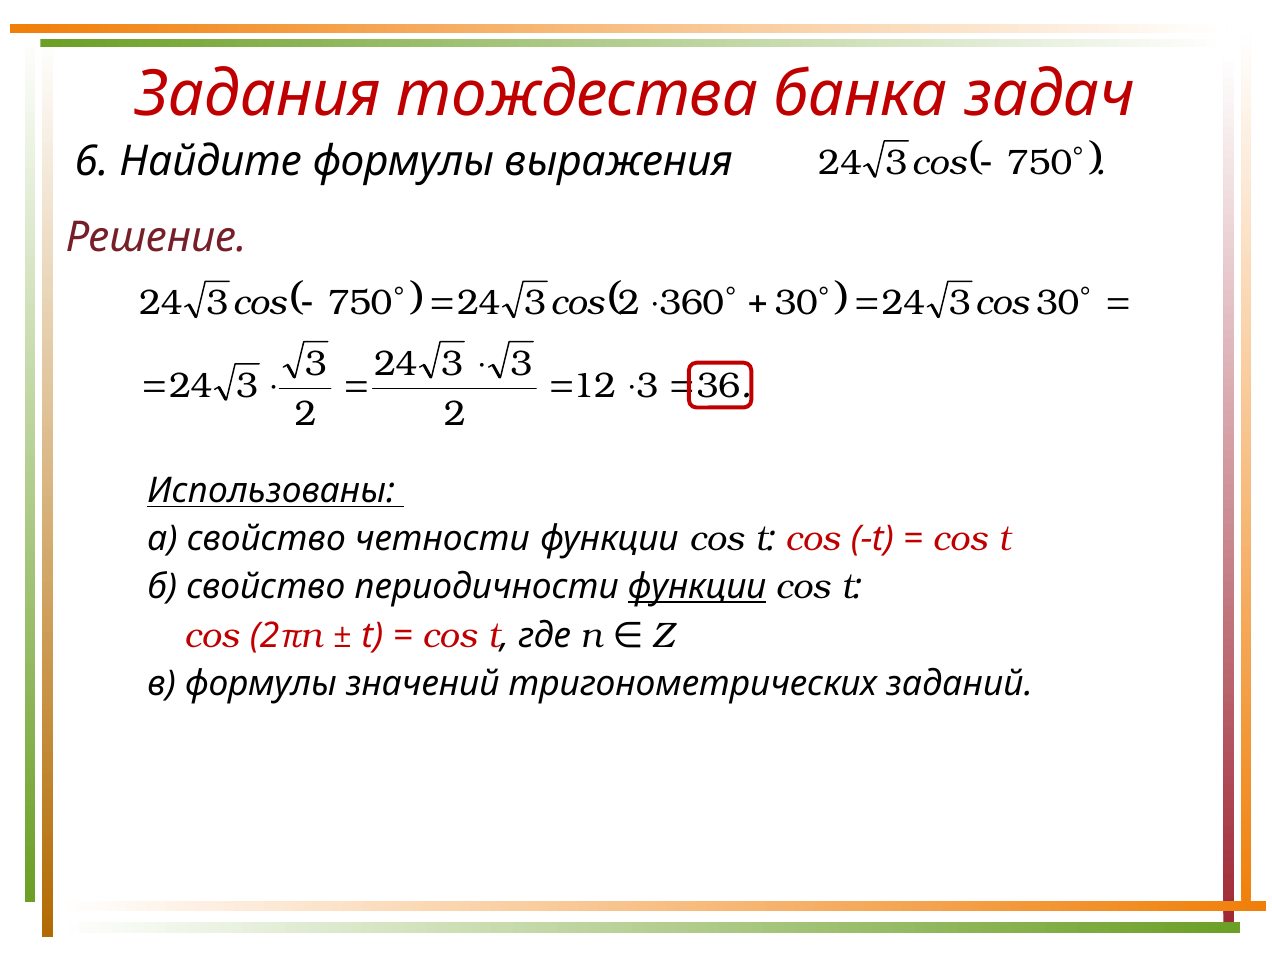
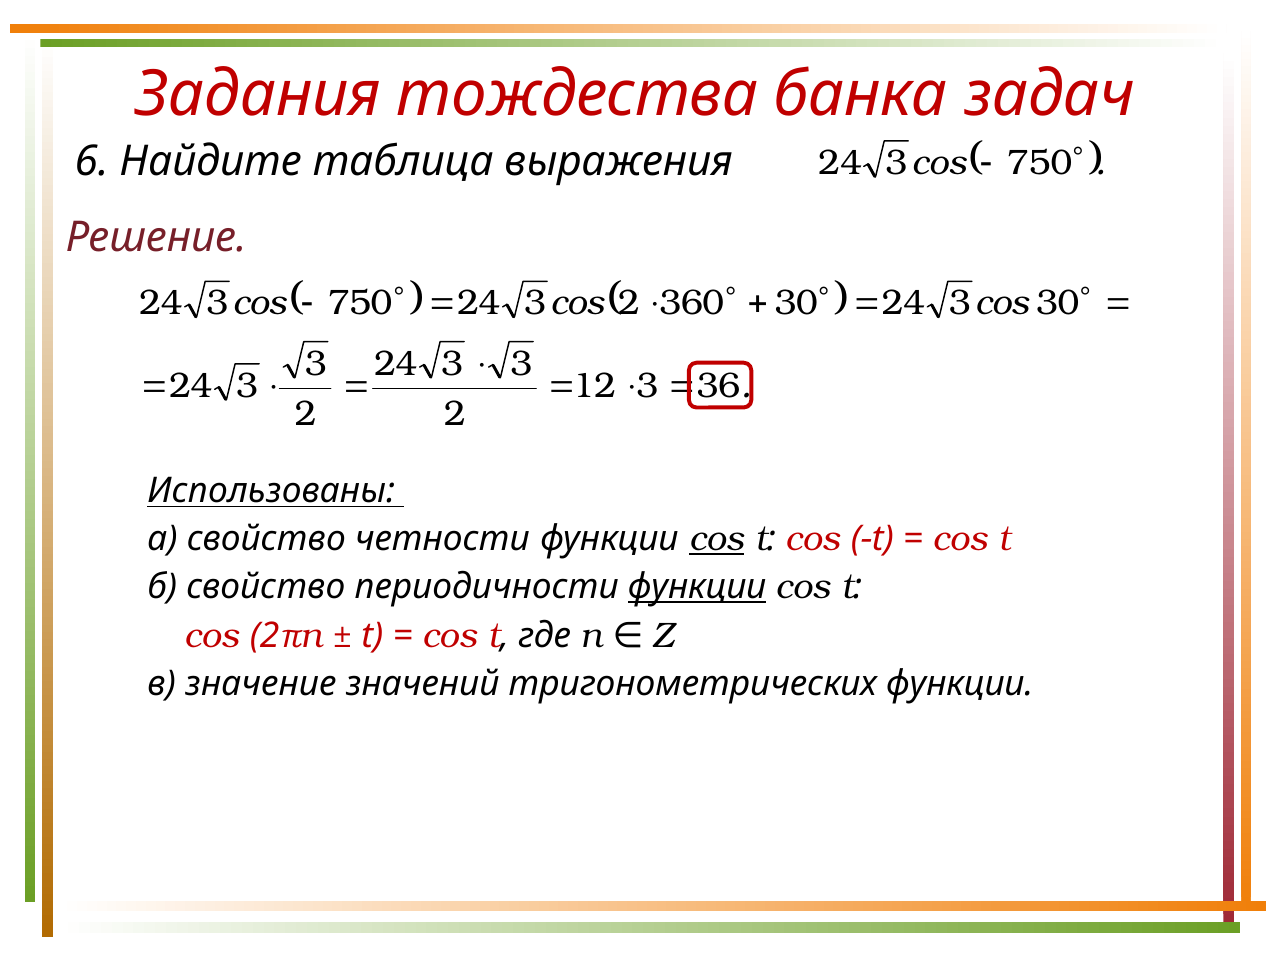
Найдите формулы: формулы -> таблица (403, 161)
cos underline: none -> present (717, 539)
в формулы: формулы -> значение (261, 684)
тригонометрических заданий: заданий -> функции (960, 684)
